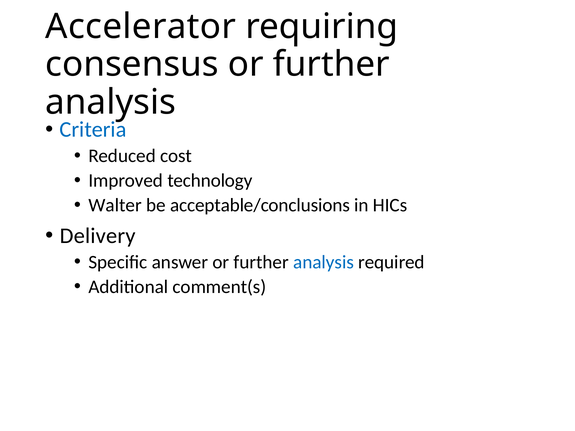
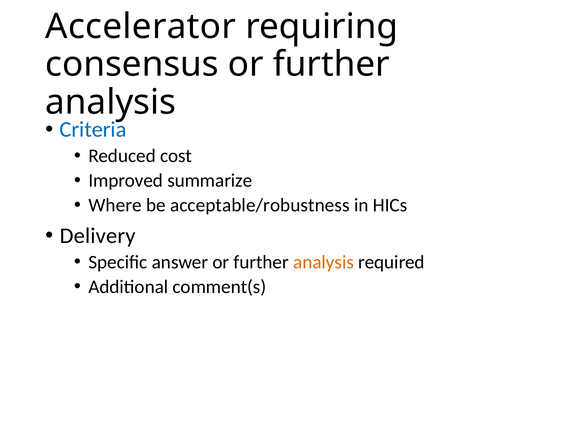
technology: technology -> summarize (210, 181)
Walter: Walter -> Where (115, 205)
acceptable/conclusions: acceptable/conclusions -> acceptable/robustness (260, 205)
analysis colour: blue -> orange (324, 262)
